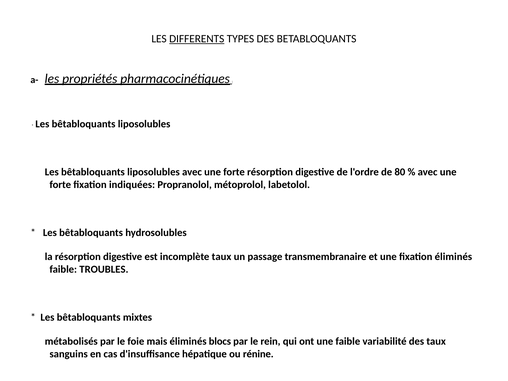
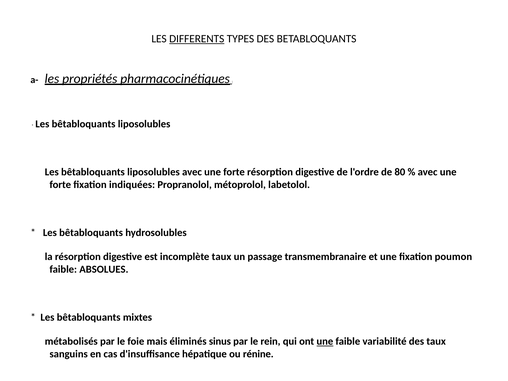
fixation éliminés: éliminés -> poumon (453, 257)
TROUBLES: TROUBLES -> ABSOLUES (104, 269)
blocs: blocs -> sinus (220, 341)
une underline: none -> present (325, 341)
